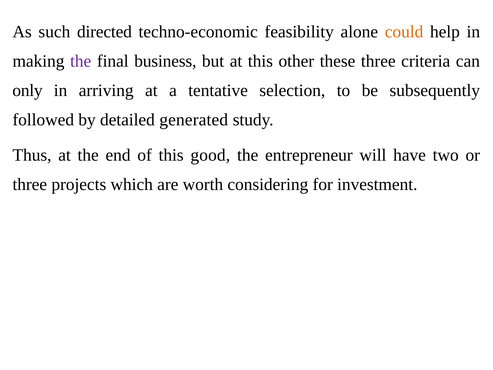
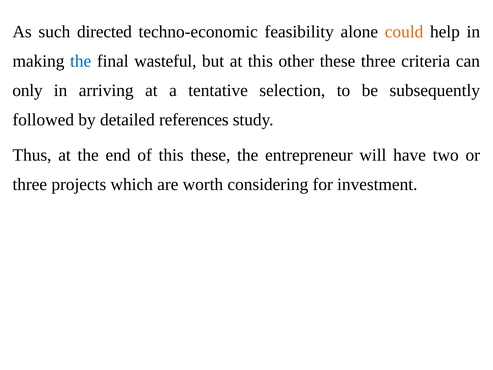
the colour: purple -> blue (81, 61)
business: business -> wasteful (165, 61)
generated: generated -> references (194, 120)
this good: good -> these (210, 155)
